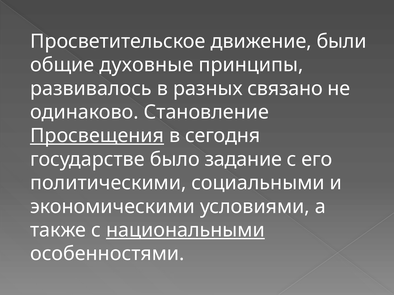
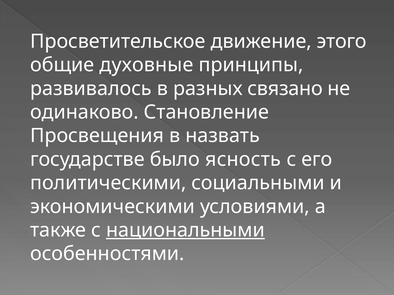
были: были -> этого (342, 41)
Просвещения underline: present -> none (97, 136)
сегодня: сегодня -> назвать (223, 136)
задание: задание -> ясность (243, 160)
